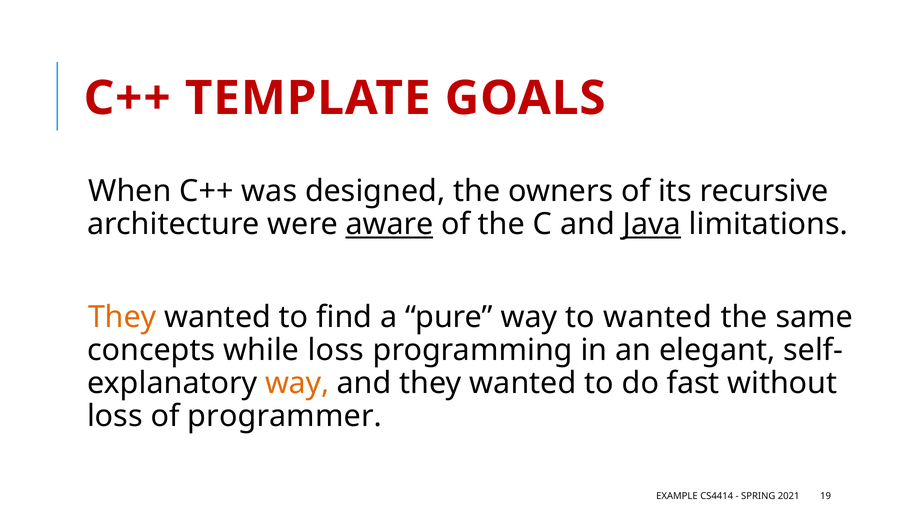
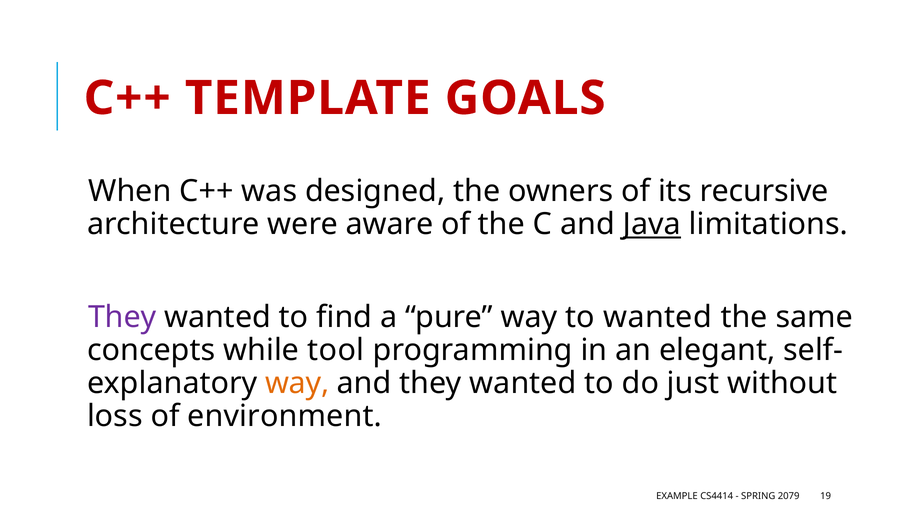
aware underline: present -> none (389, 224)
They colour: orange -> purple (122, 317)
while loss: loss -> tool (336, 350)
fast: fast -> just (693, 383)
programmer: programmer -> environment (285, 416)
2021: 2021 -> 2079 (789, 496)
